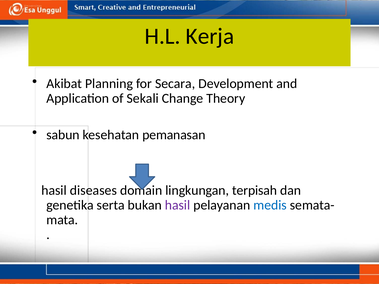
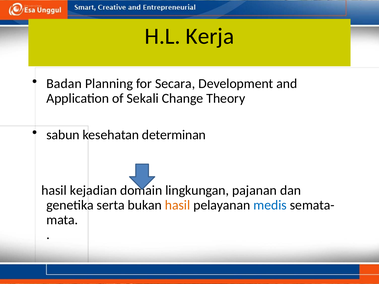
Akibat: Akibat -> Badan (64, 84)
pemanasan: pemanasan -> determinan (174, 135)
diseases: diseases -> kejadian (93, 191)
terpisah: terpisah -> pajanan (255, 191)
hasil colour: purple -> orange (178, 205)
